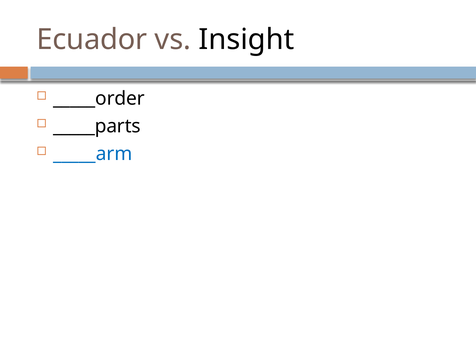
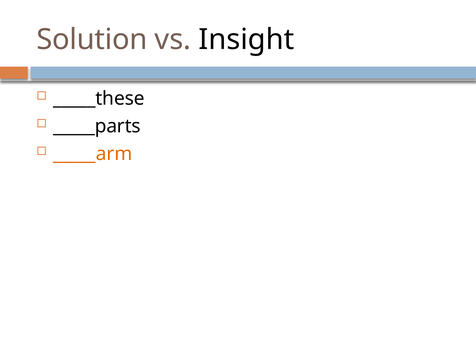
Ecuador: Ecuador -> Solution (92, 40)
_____order: _____order -> _____these (99, 98)
_____arm colour: blue -> orange (93, 154)
